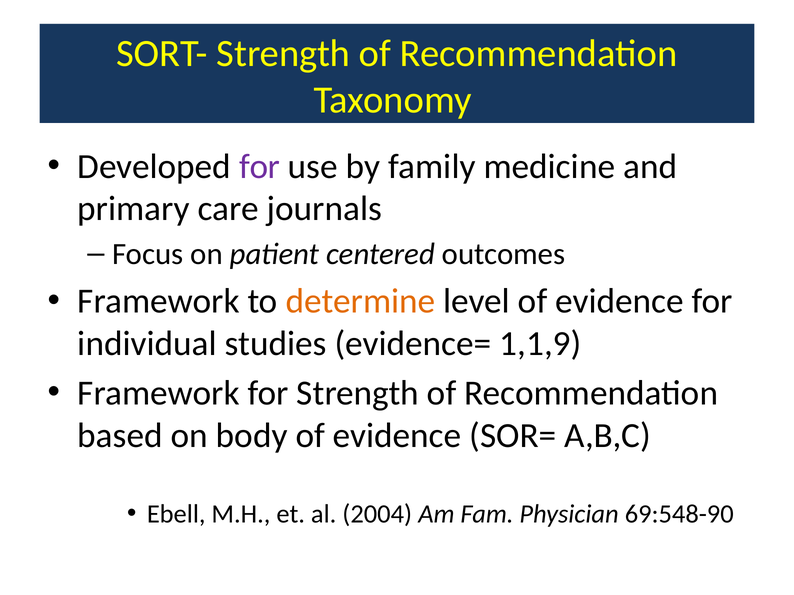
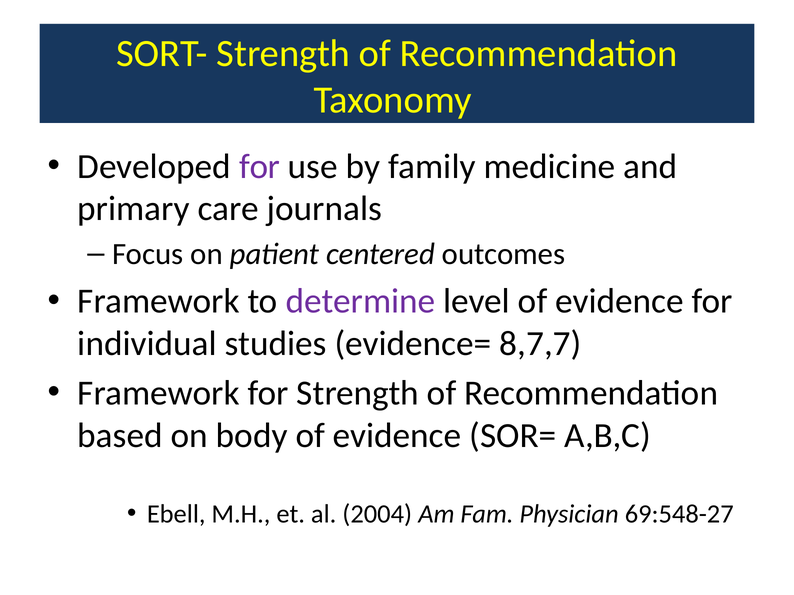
determine colour: orange -> purple (360, 302)
1,1,9: 1,1,9 -> 8,7,7 (540, 344)
69:548-90: 69:548-90 -> 69:548-27 (679, 515)
